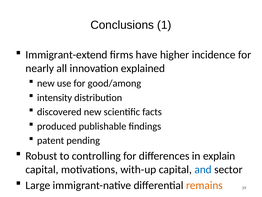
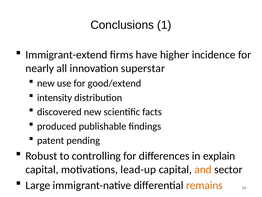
explained: explained -> superstar (143, 68)
good/among: good/among -> good/extend (114, 83)
with-up: with-up -> lead-up (138, 169)
and colour: blue -> orange (203, 169)
